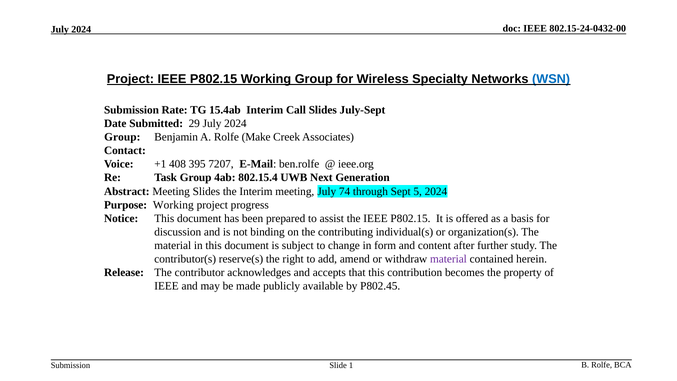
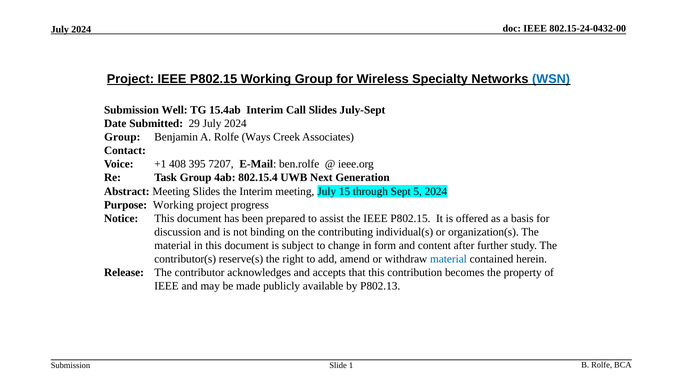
Rate: Rate -> Well (175, 110)
Make: Make -> Ways (256, 137)
74: 74 -> 15 (345, 191)
material colour: purple -> blue (448, 259)
P802.45: P802.45 -> P802.13 (380, 286)
